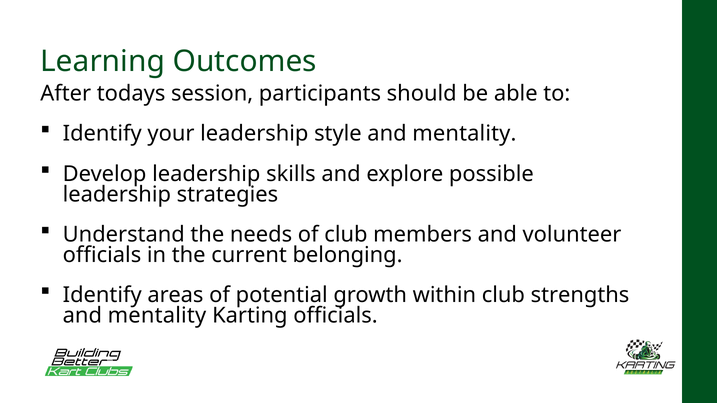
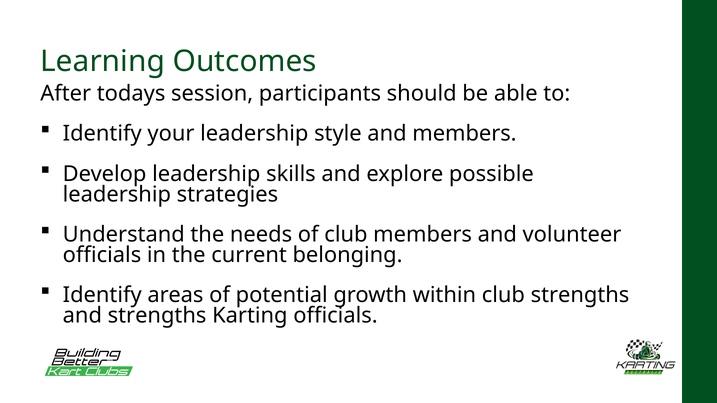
style and mentality: mentality -> members (464, 134)
mentality: mentality -> strengths (157, 316)
